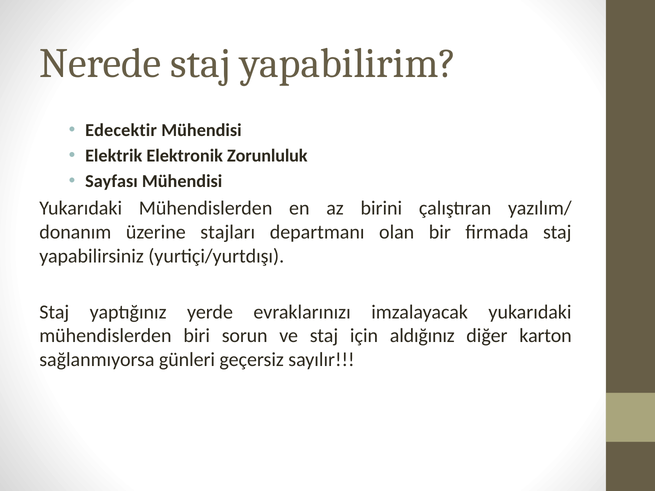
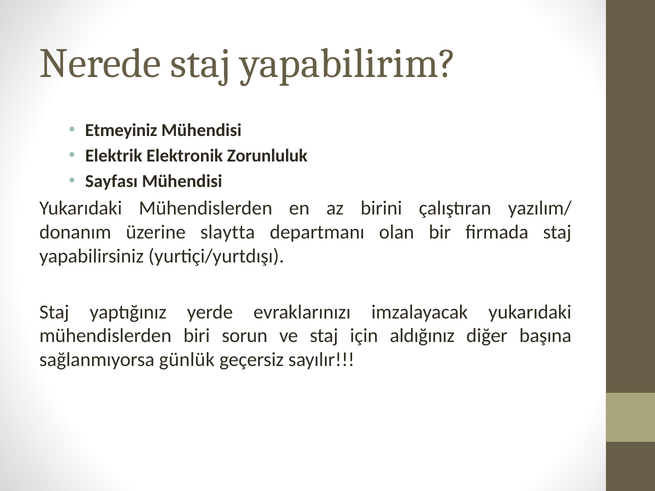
Edecektir: Edecektir -> Etmeyiniz (121, 130)
stajları: stajları -> slaytta (228, 232)
karton: karton -> başına (545, 336)
günleri: günleri -> günlük (187, 360)
